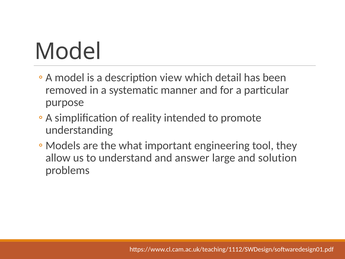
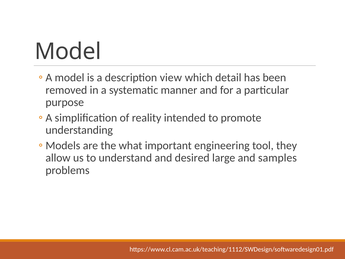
answer: answer -> desired (192, 158)
solution: solution -> samples (277, 158)
